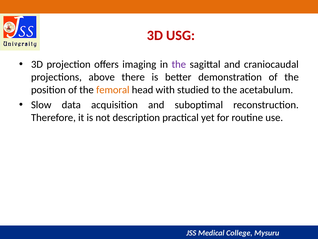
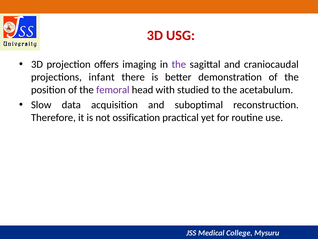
above: above -> infant (102, 77)
femoral colour: orange -> purple (113, 90)
description: description -> ossification (136, 117)
